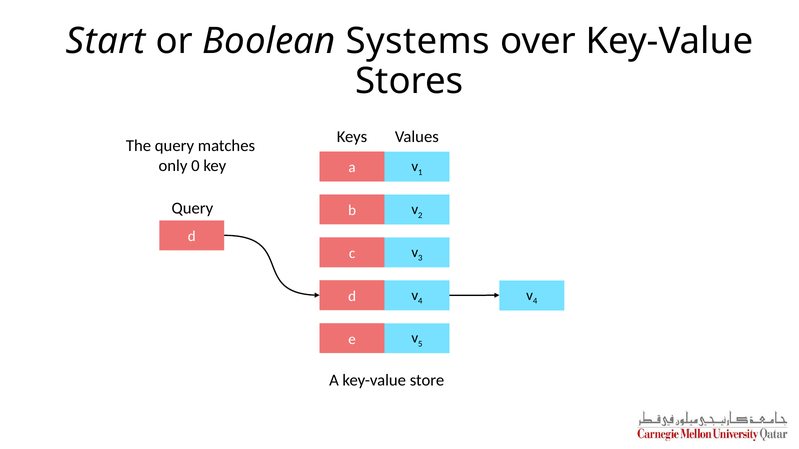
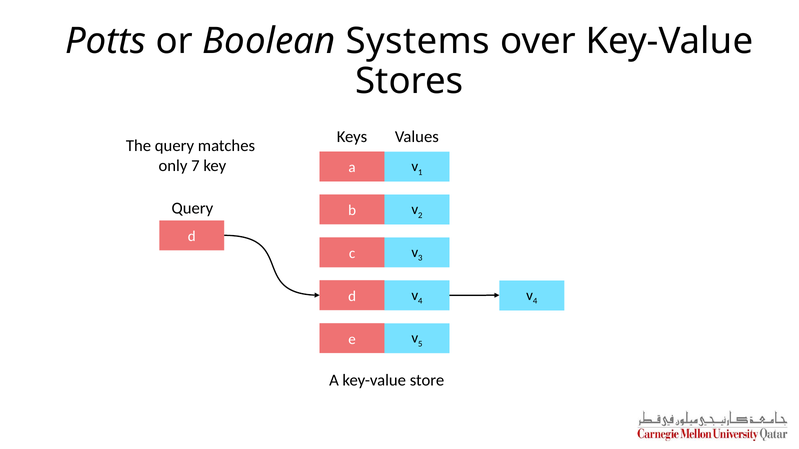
Start: Start -> Potts (106, 41)
0: 0 -> 7 (195, 166)
